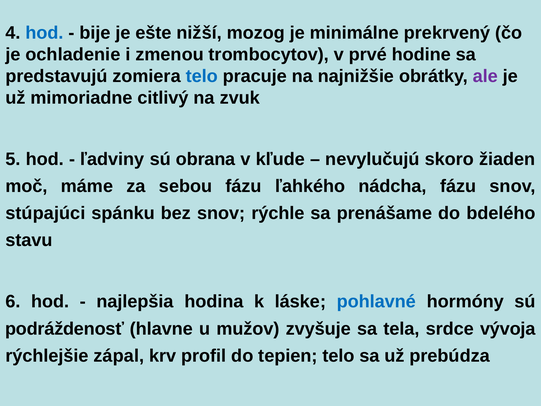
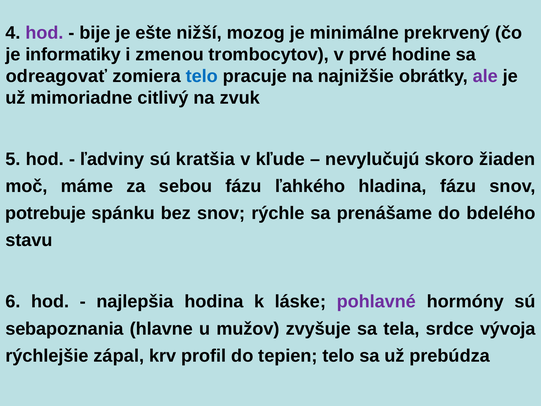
hod colour: blue -> purple (44, 33)
ochladenie: ochladenie -> informatiky (73, 54)
predstavujú: predstavujú -> odreagovať (56, 76)
obrana: obrana -> kratšia (205, 159)
nádcha: nádcha -> hladina (393, 186)
stúpajúci: stúpajúci -> potrebuje (46, 213)
pohlavné colour: blue -> purple (376, 301)
podráždenosť: podráždenosť -> sebapoznania (65, 329)
